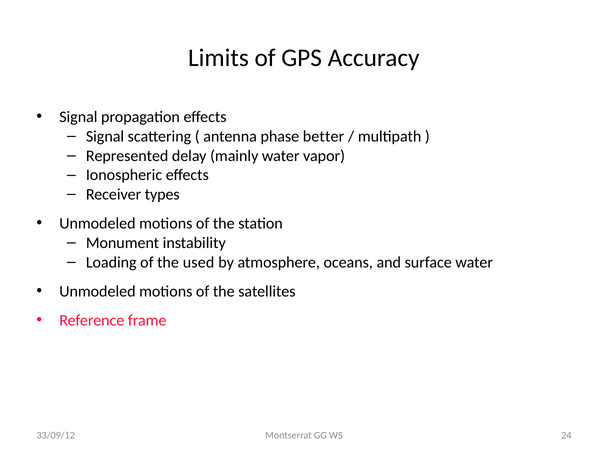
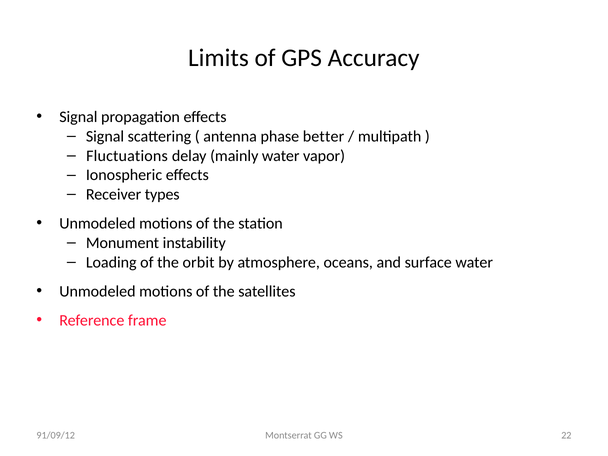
Represented: Represented -> Fluctuations (127, 156)
used: used -> orbit (199, 262)
24: 24 -> 22 (566, 435)
33/09/12: 33/09/12 -> 91/09/12 (56, 435)
